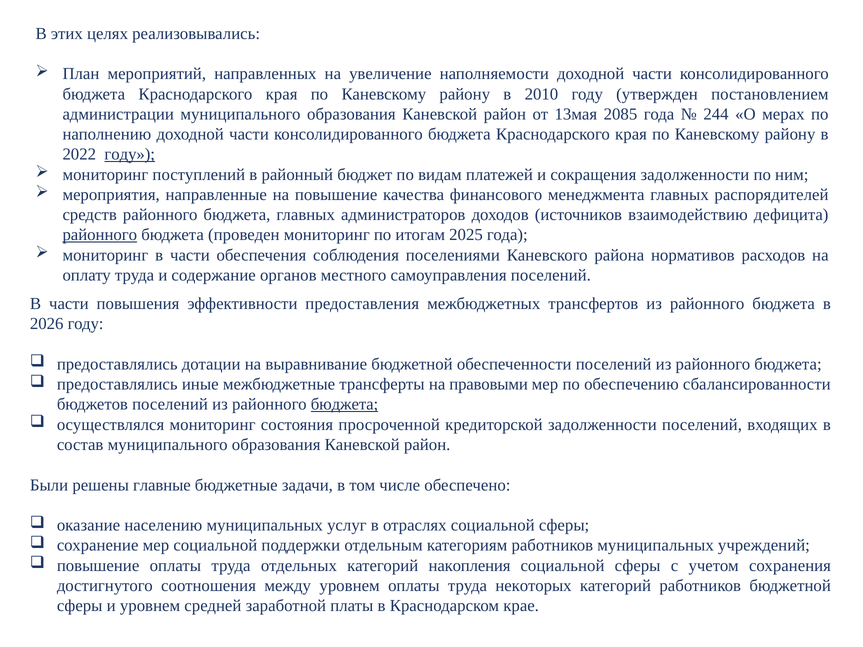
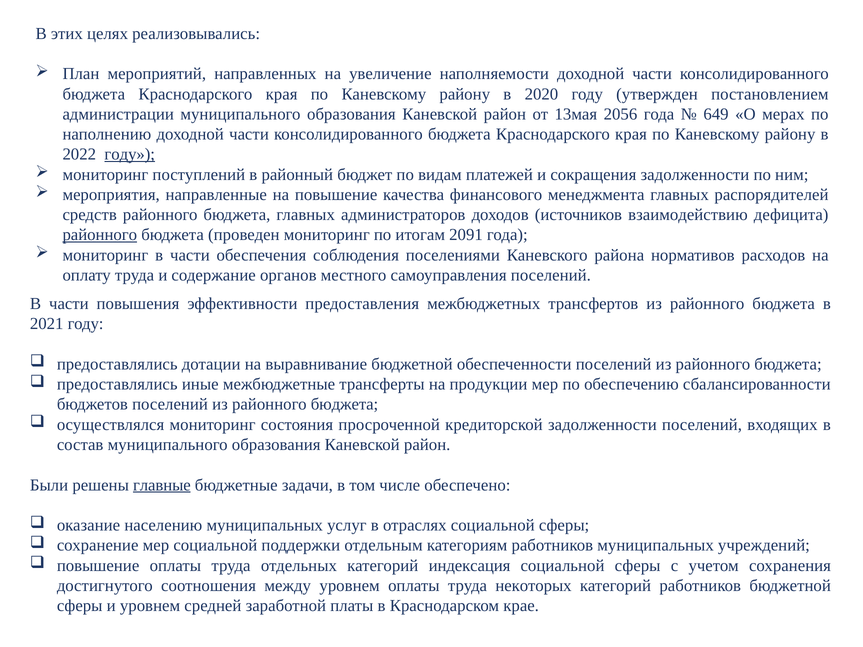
2010: 2010 -> 2020 (541, 94)
2085: 2085 -> 2056 (620, 114)
244: 244 -> 649 (716, 114)
2025: 2025 -> 2091 (466, 235)
2026: 2026 -> 2021 (47, 324)
правовыми: правовыми -> продукции (489, 384)
бюджета underline: present -> none (344, 405)
главные underline: none -> present (162, 485)
накопления: накопления -> индексация (469, 566)
